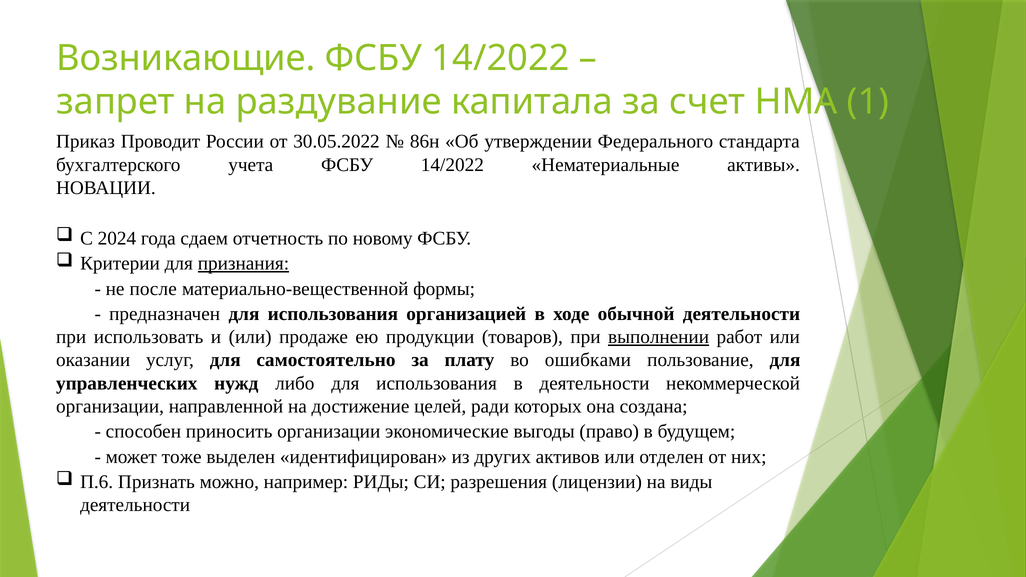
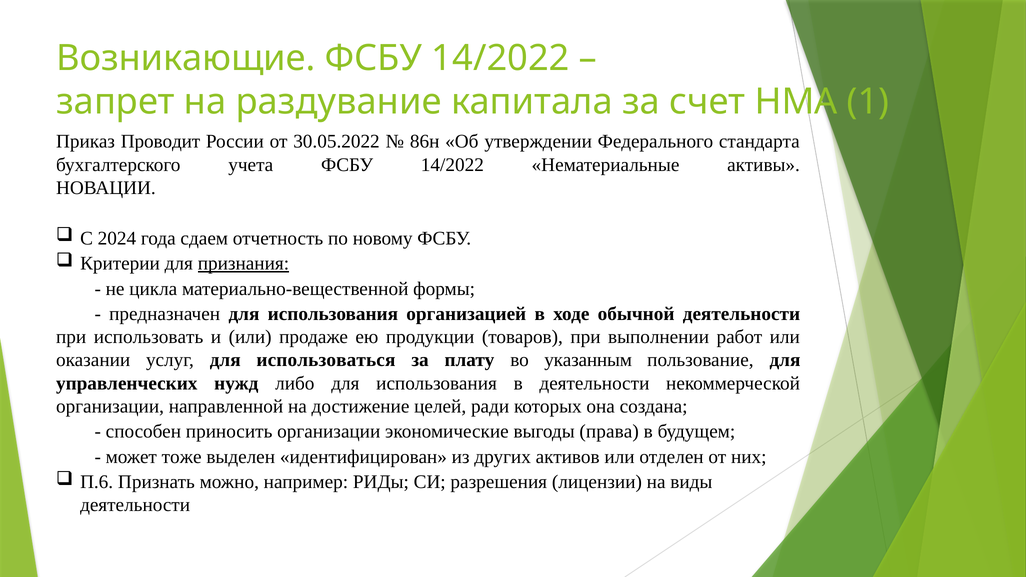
после: после -> цикла (153, 289)
выполнении underline: present -> none (659, 337)
самостоятельно: самостоятельно -> использоваться (326, 360)
ошибками: ошибками -> указанным (588, 360)
право: право -> права (609, 432)
